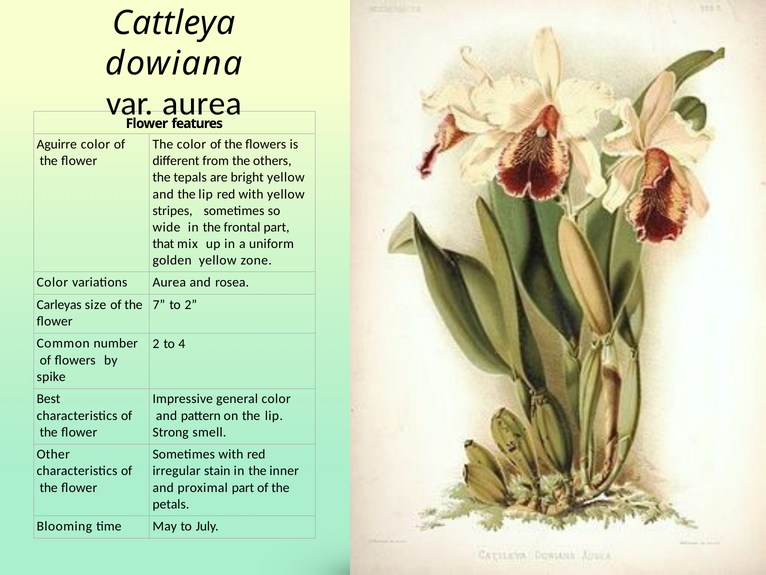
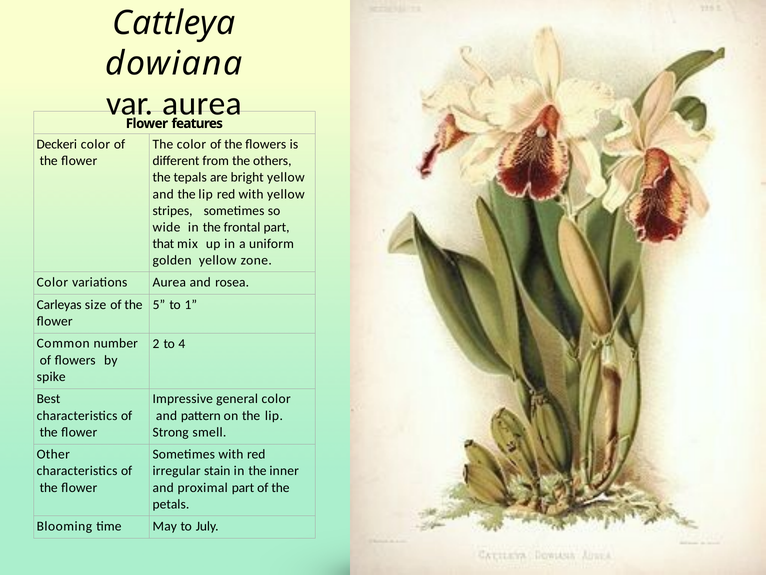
Aguirre: Aguirre -> Deckeri (57, 144)
7: 7 -> 5 (159, 304)
to 2: 2 -> 1 (191, 304)
